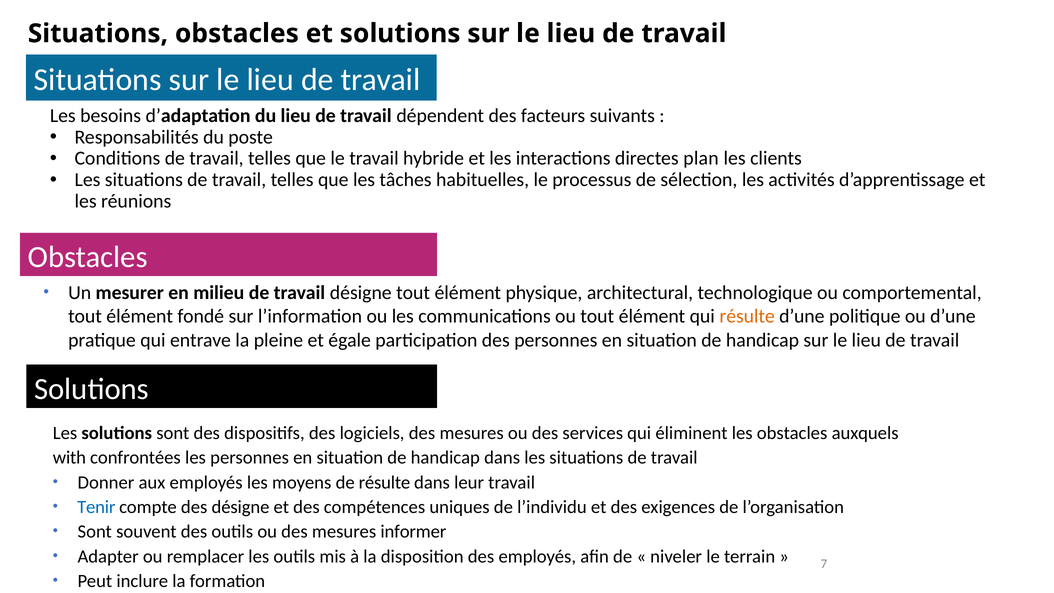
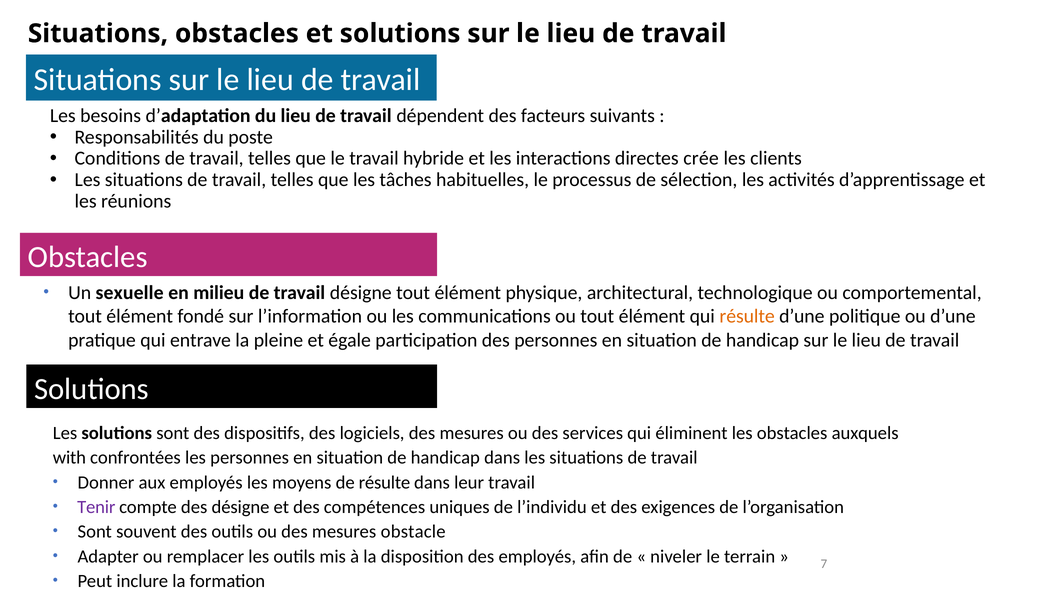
plan: plan -> crée (701, 158)
mesurer: mesurer -> sexuelle (130, 293)
Tenir colour: blue -> purple (96, 507)
informer: informer -> obstacle (413, 532)
